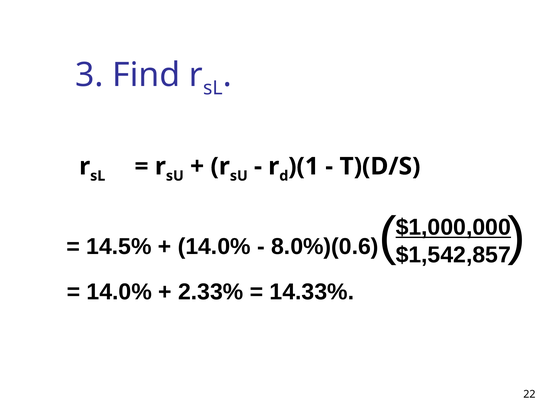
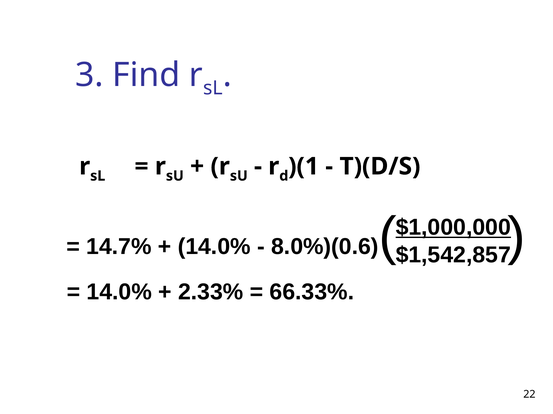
14.5%: 14.5% -> 14.7% (119, 247)
14.33%: 14.33% -> 66.33% (312, 292)
